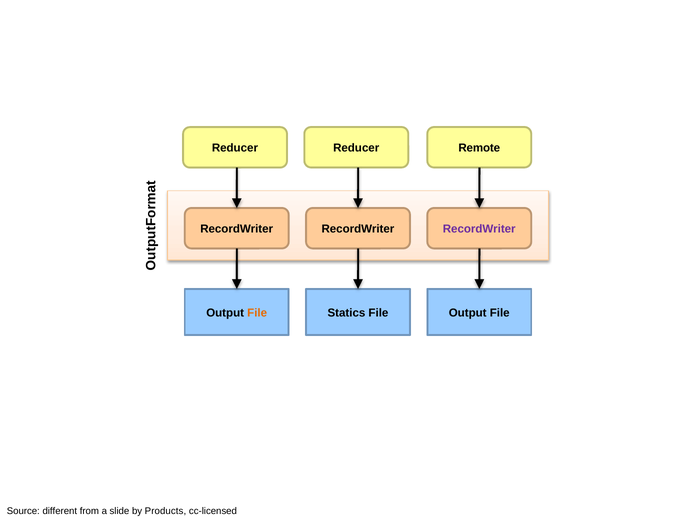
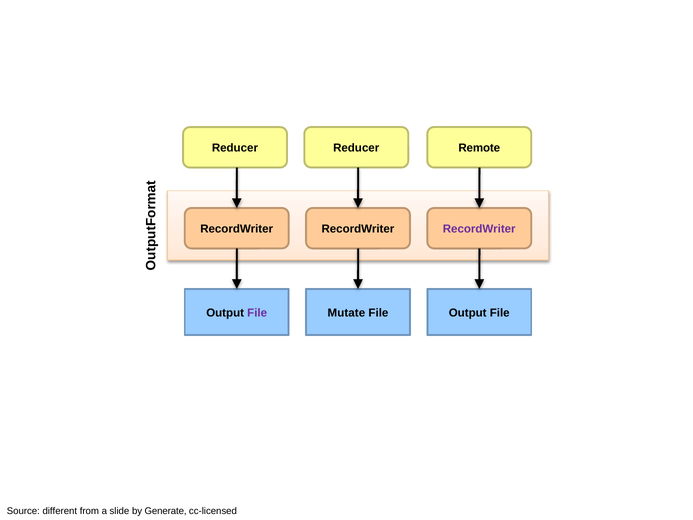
File colour: orange -> purple (257, 313)
Statics: Statics -> Mutate (346, 313)
Products: Products -> Generate (166, 511)
